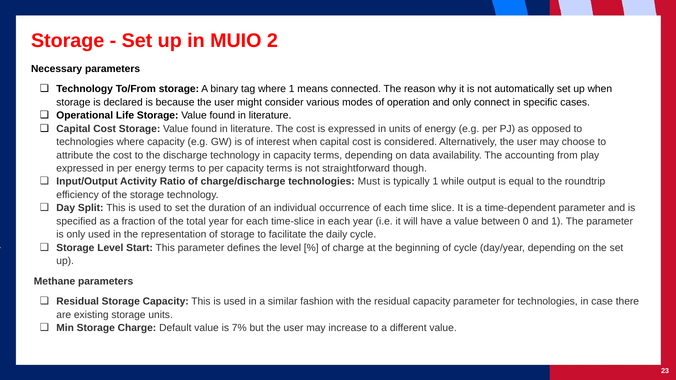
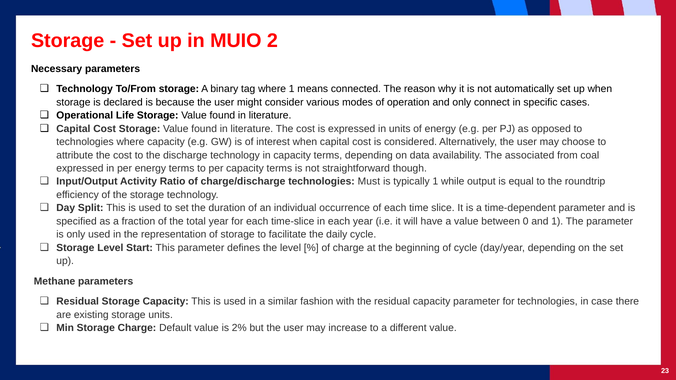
accounting: accounting -> associated (530, 155)
play: play -> coal (590, 155)
7%: 7% -> 2% (239, 328)
